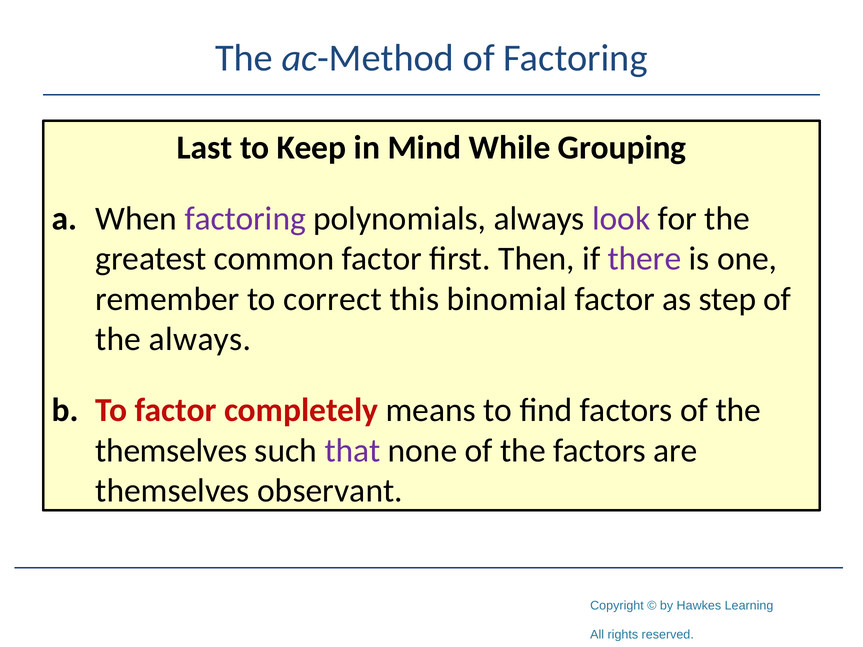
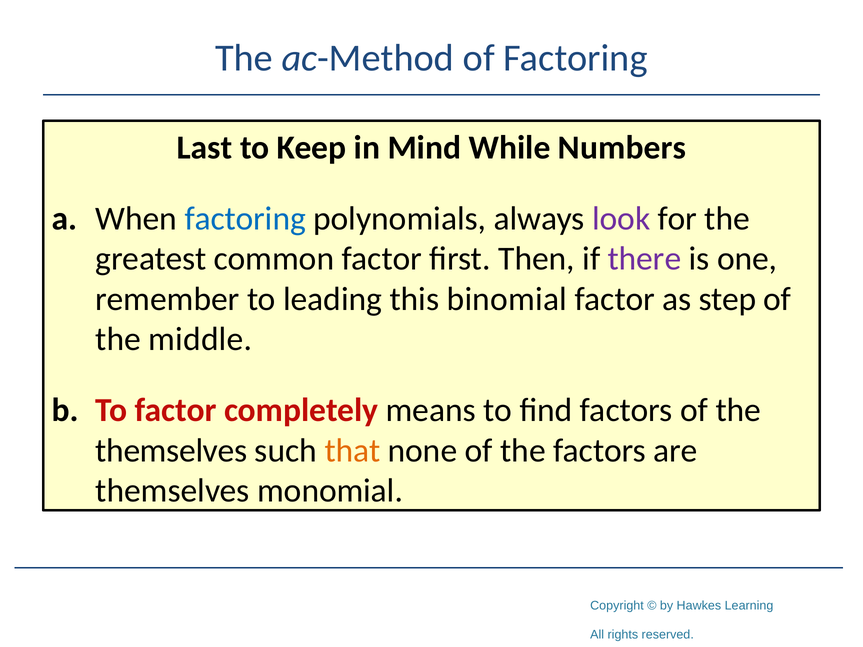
Grouping: Grouping -> Numbers (622, 148)
factoring colour: purple -> blue (245, 219)
correct: correct -> leading (333, 299)
the always: always -> middle (200, 339)
that colour: purple -> orange (352, 451)
observant: observant -> monomial (330, 491)
